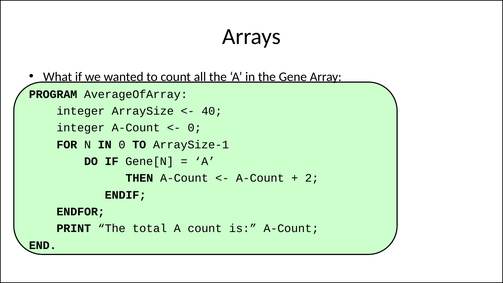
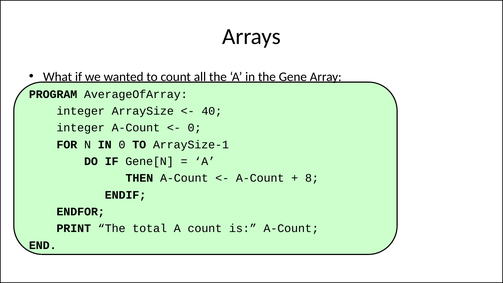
2: 2 -> 8 (312, 178)
